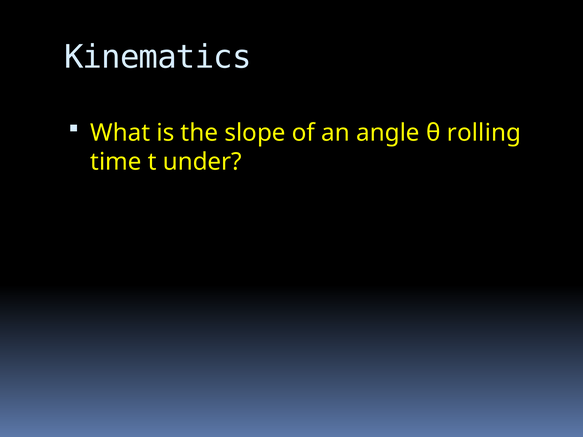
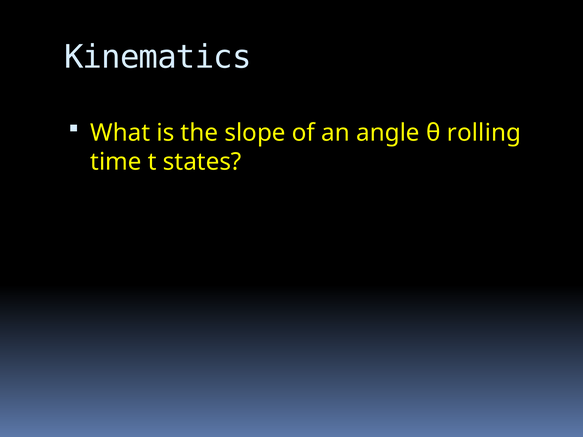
under: under -> states (202, 162)
